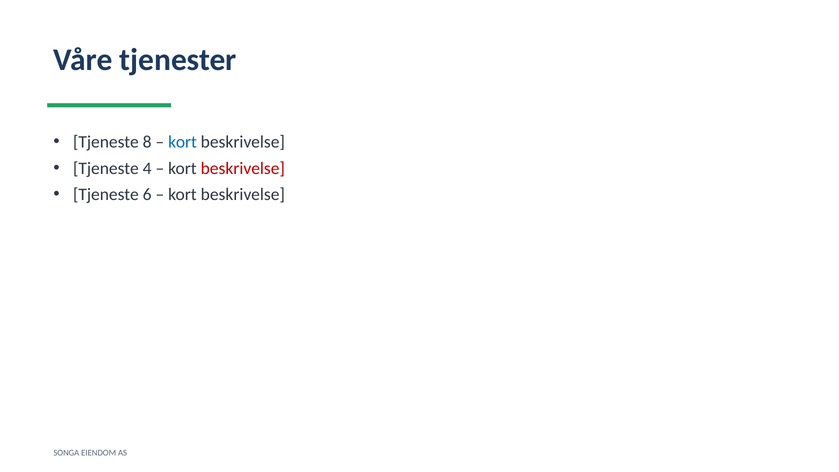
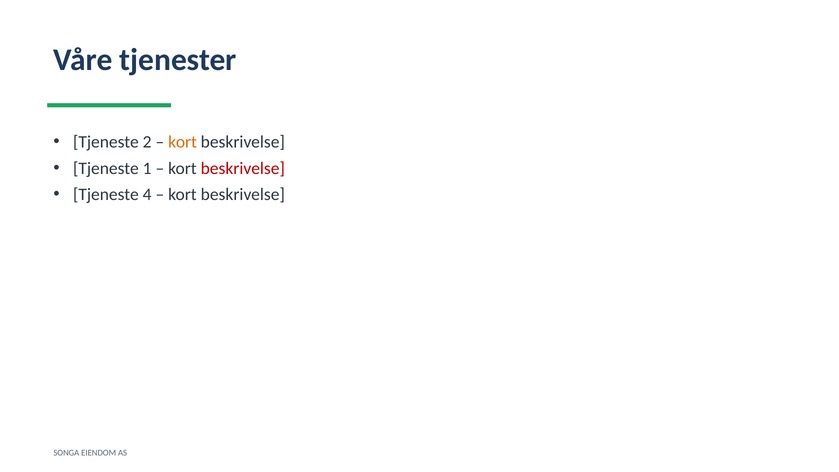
8: 8 -> 2 (147, 142)
kort colour: blue -> orange (183, 142)
4: 4 -> 1 (147, 168)
6: 6 -> 4 (147, 195)
